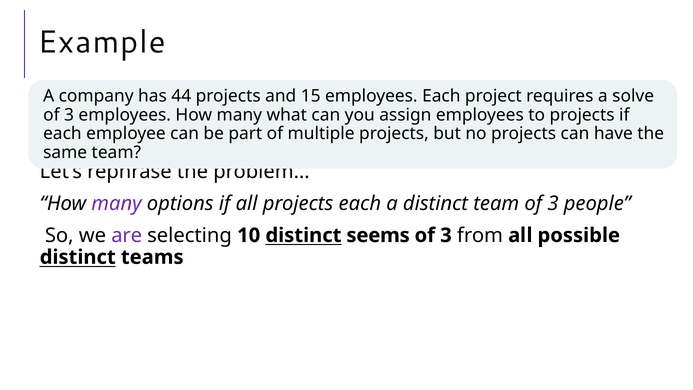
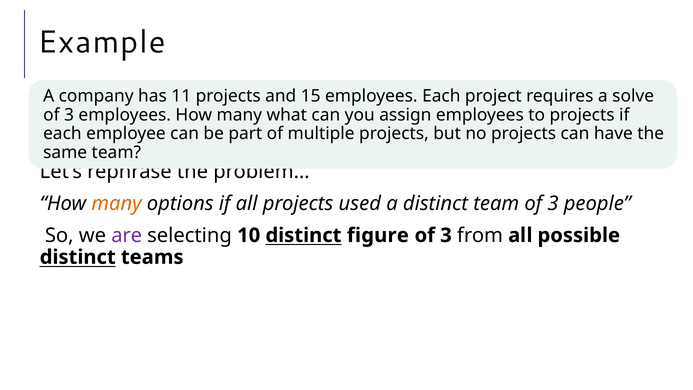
44: 44 -> 11 (181, 96)
many colour: purple -> orange (116, 203)
projects each: each -> used (360, 203)
seems: seems -> figure (378, 235)
